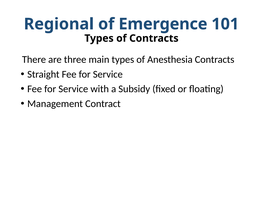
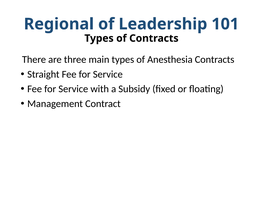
Emergence: Emergence -> Leadership (163, 24)
